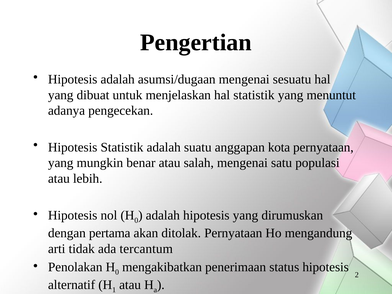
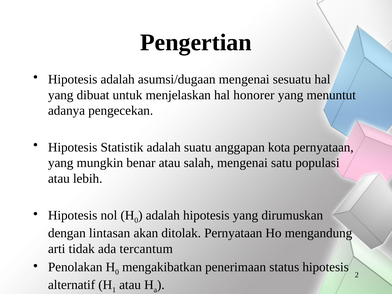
hal statistik: statistik -> honorer (254, 95)
pertama: pertama -> lintasan (110, 233)
